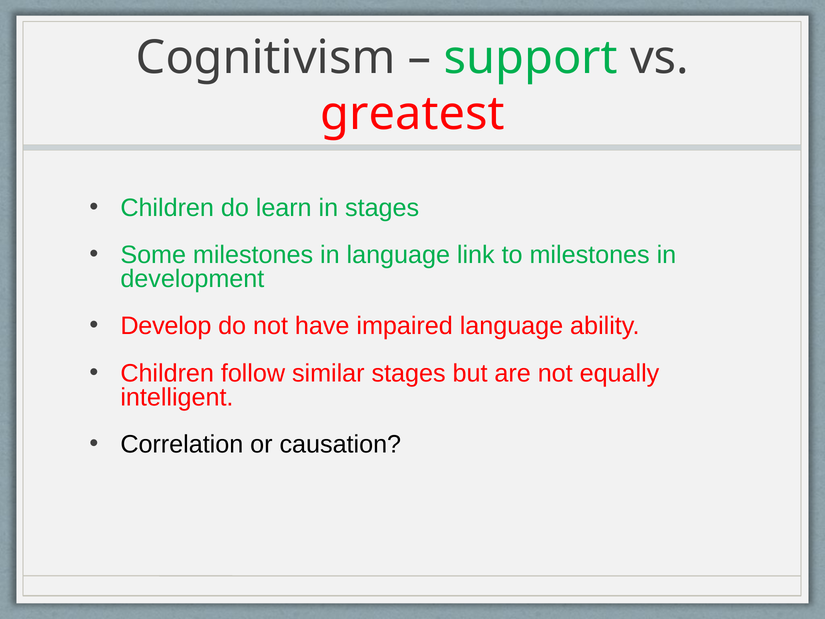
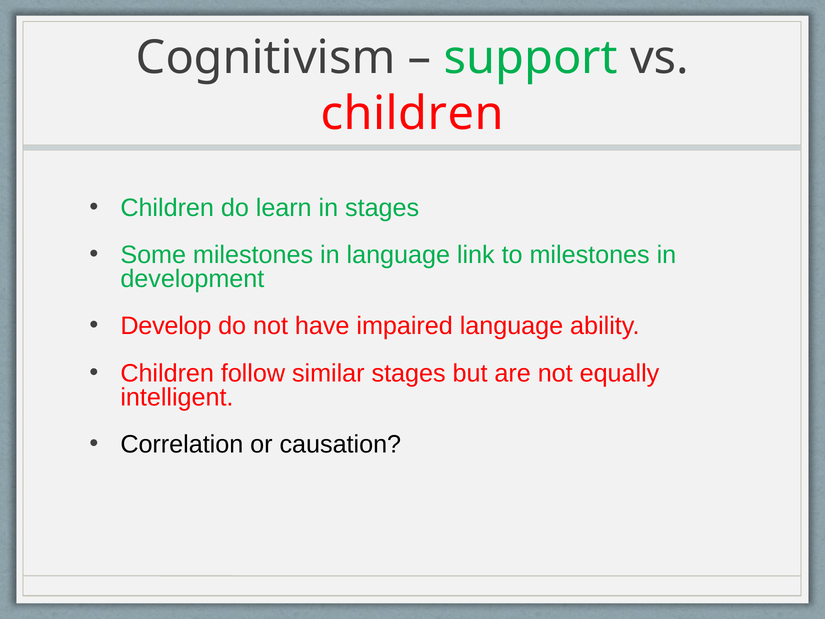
greatest: greatest -> children (412, 114)
